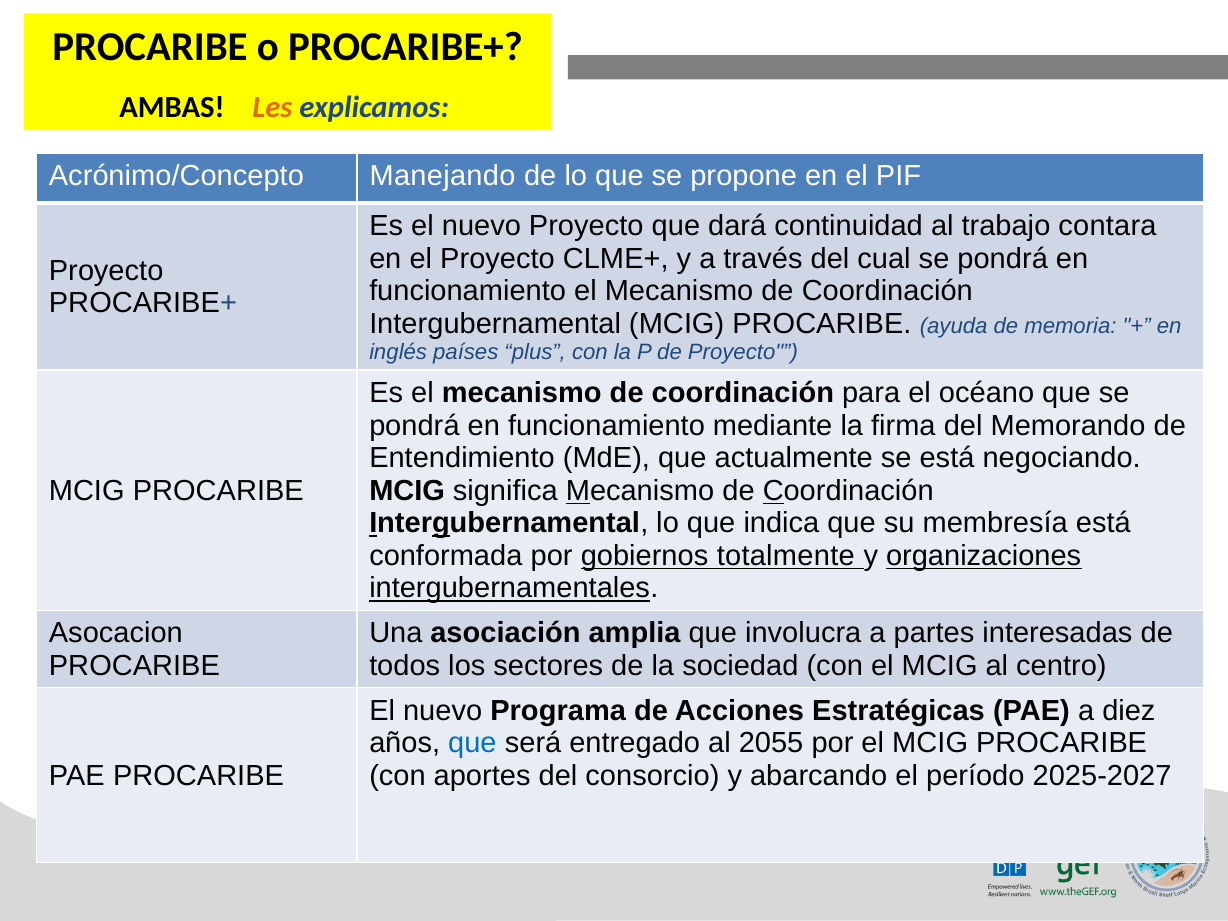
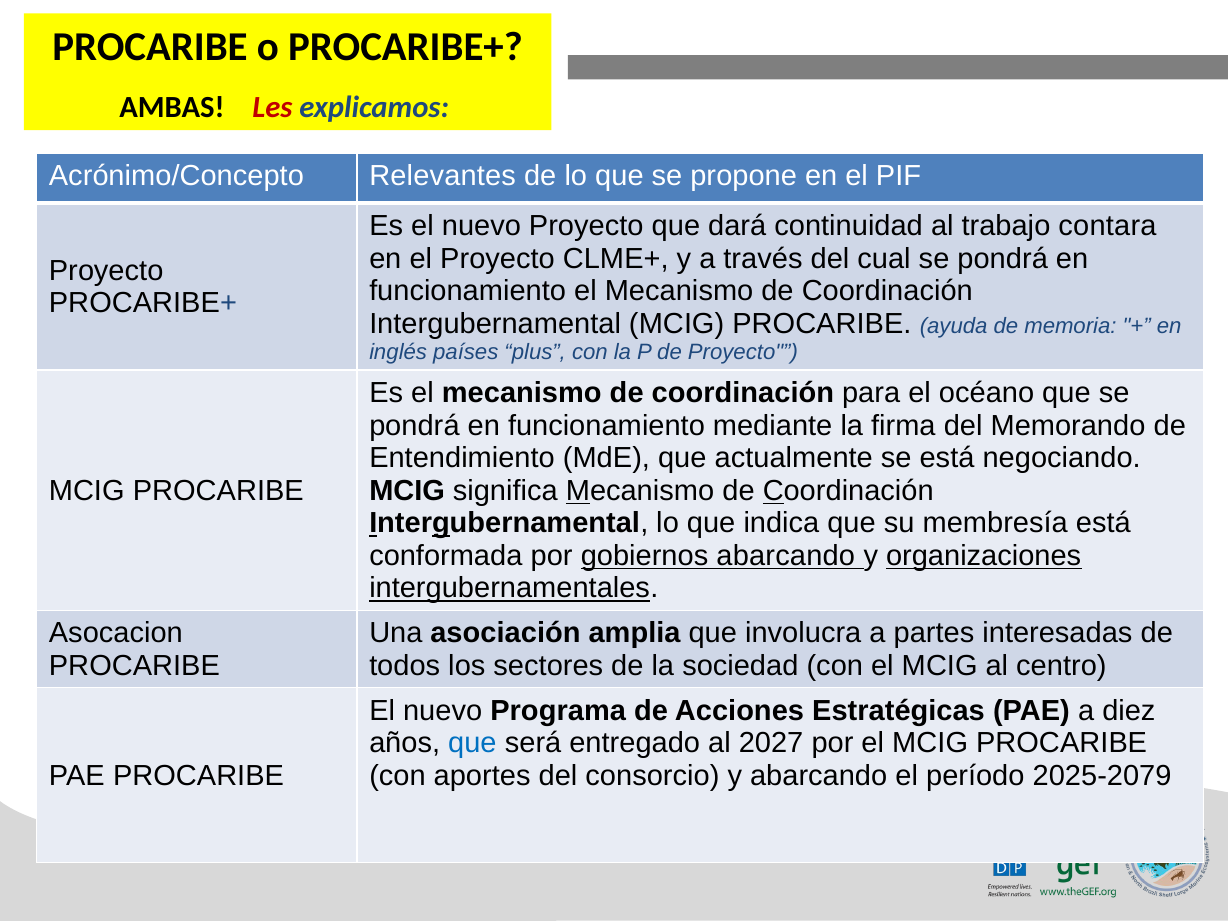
Les colour: orange -> red (273, 108)
Manejando: Manejando -> Relevantes (443, 176)
gobiernos totalmente: totalmente -> abarcando (786, 556)
2055: 2055 -> 2027 (771, 743)
2025-2027: 2025-2027 -> 2025-2079 (1102, 776)
